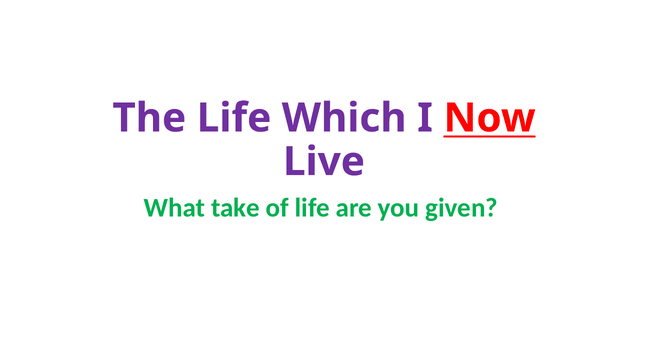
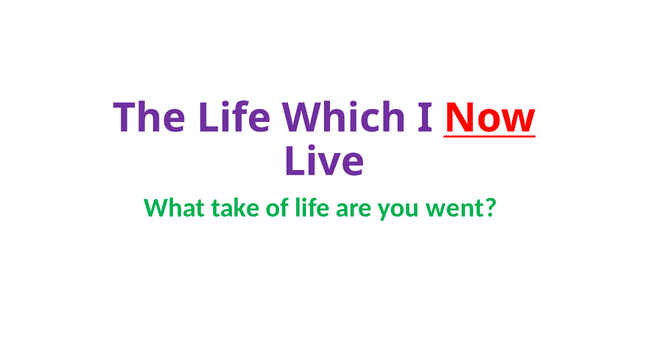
given: given -> went (462, 208)
